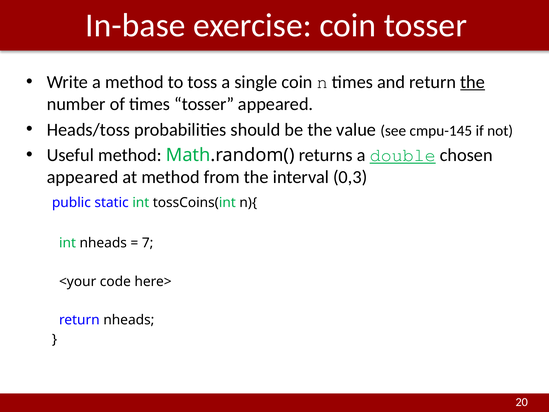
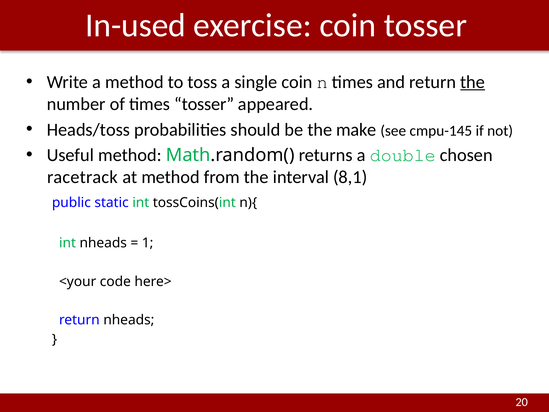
In-base: In-base -> In-used (136, 25)
value: value -> make (356, 130)
double underline: present -> none (403, 155)
appeared: appeared -> racetrack (82, 177)
0,3: 0,3 -> 8,1 (350, 177)
7: 7 -> 1 (148, 243)
